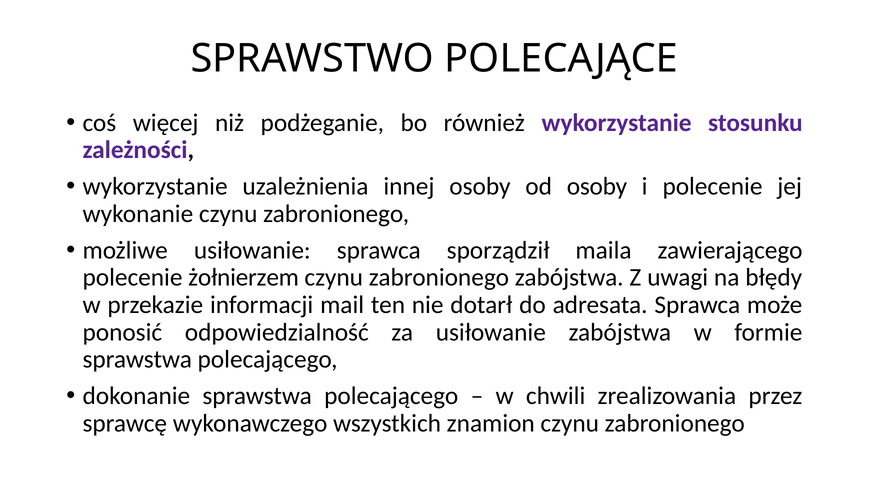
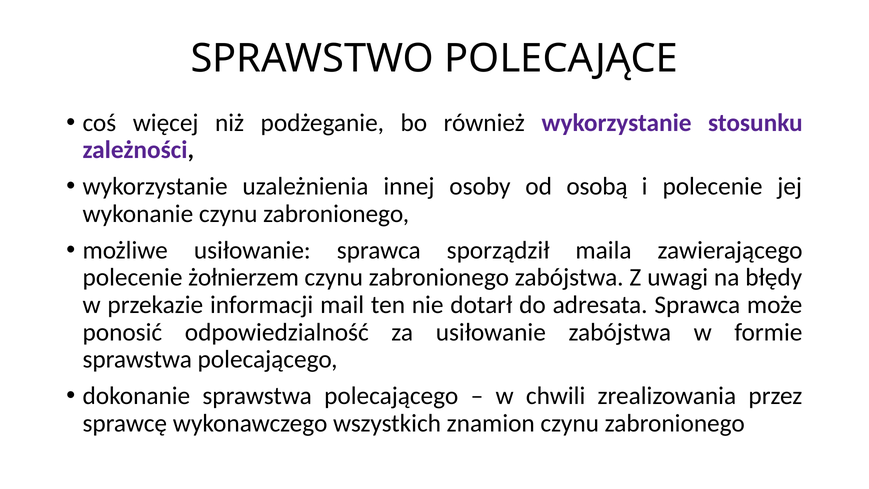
od osoby: osoby -> osobą (597, 186)
